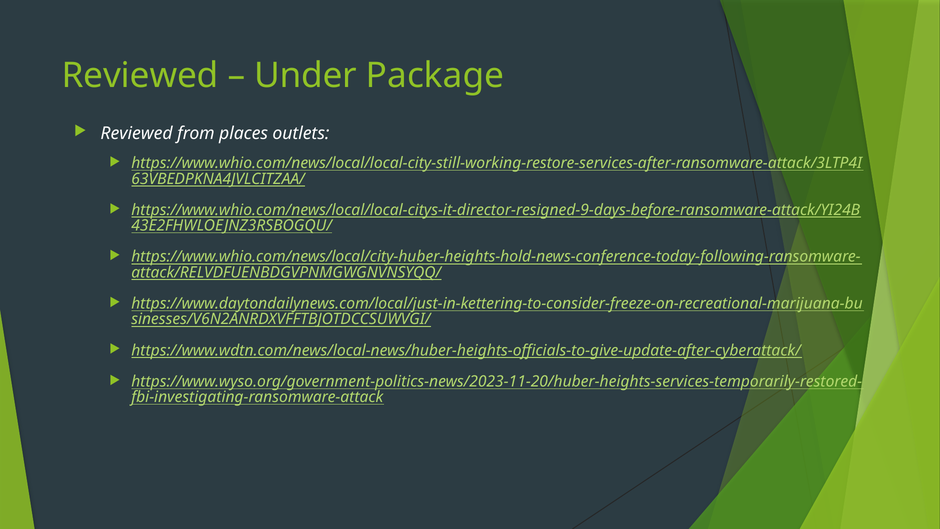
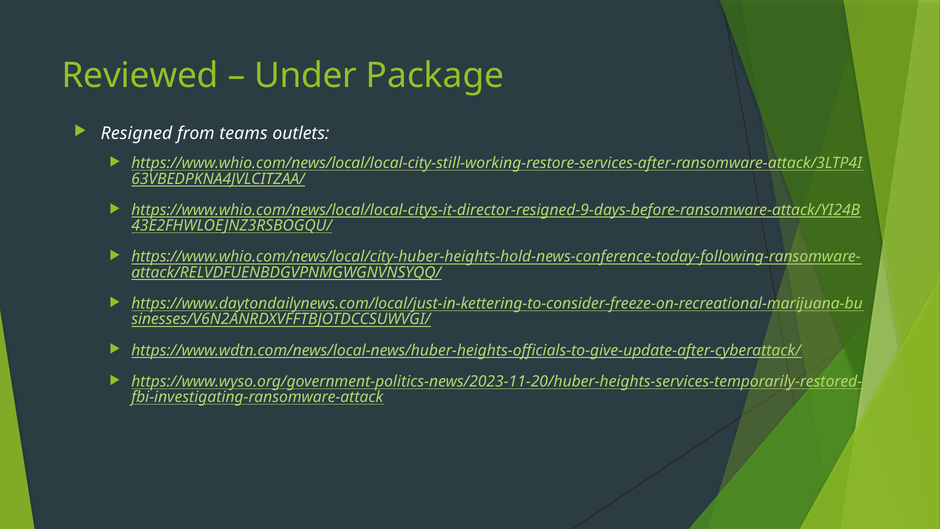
Reviewed: Reviewed -> Resigned (136, 133)
places: places -> teams (243, 133)
